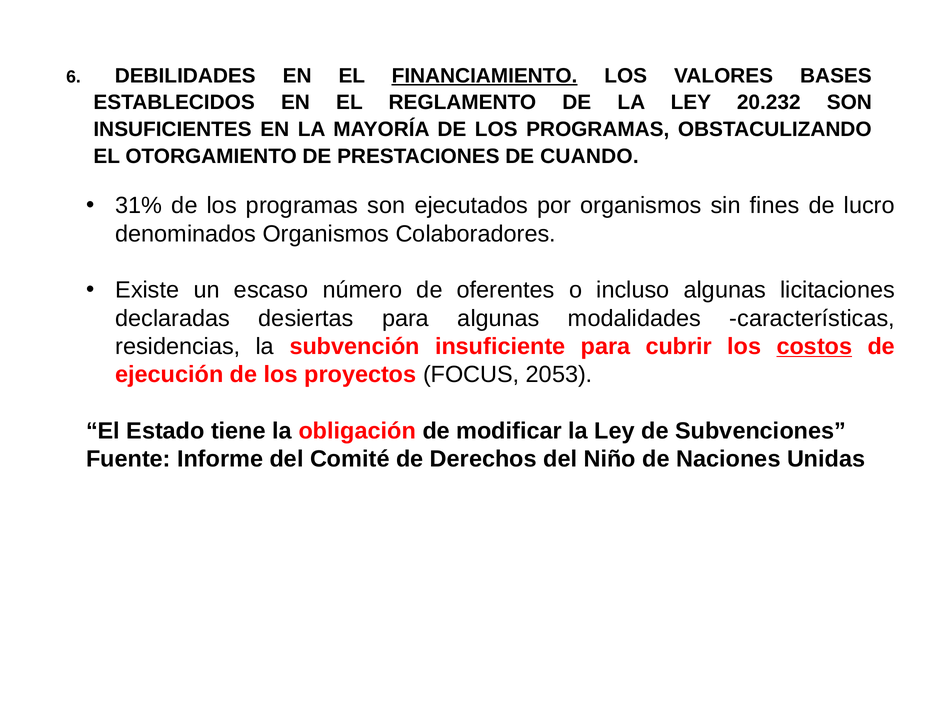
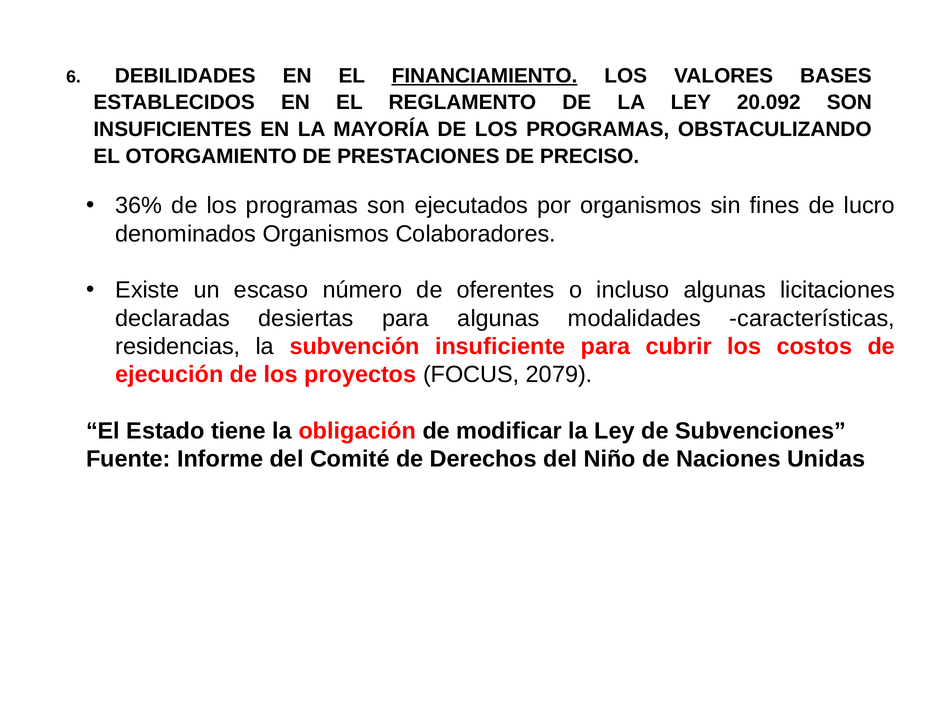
20.232: 20.232 -> 20.092 (769, 103)
CUANDO: CUANDO -> PRECISO (590, 156)
31%: 31% -> 36% (139, 206)
costos underline: present -> none (814, 347)
2053: 2053 -> 2079 (559, 375)
